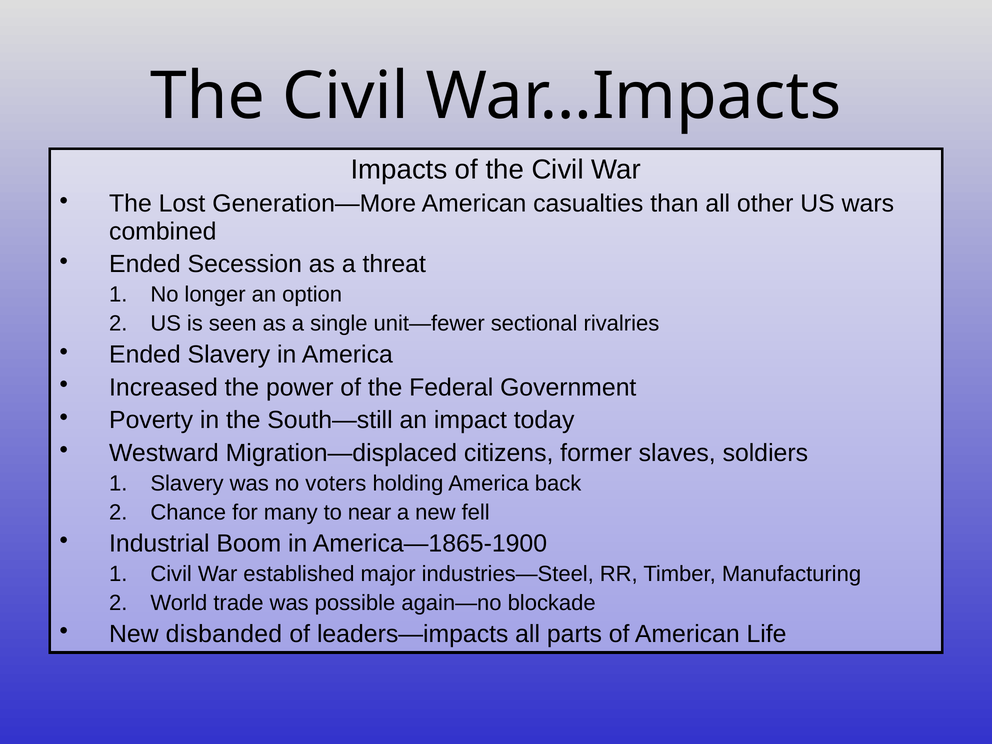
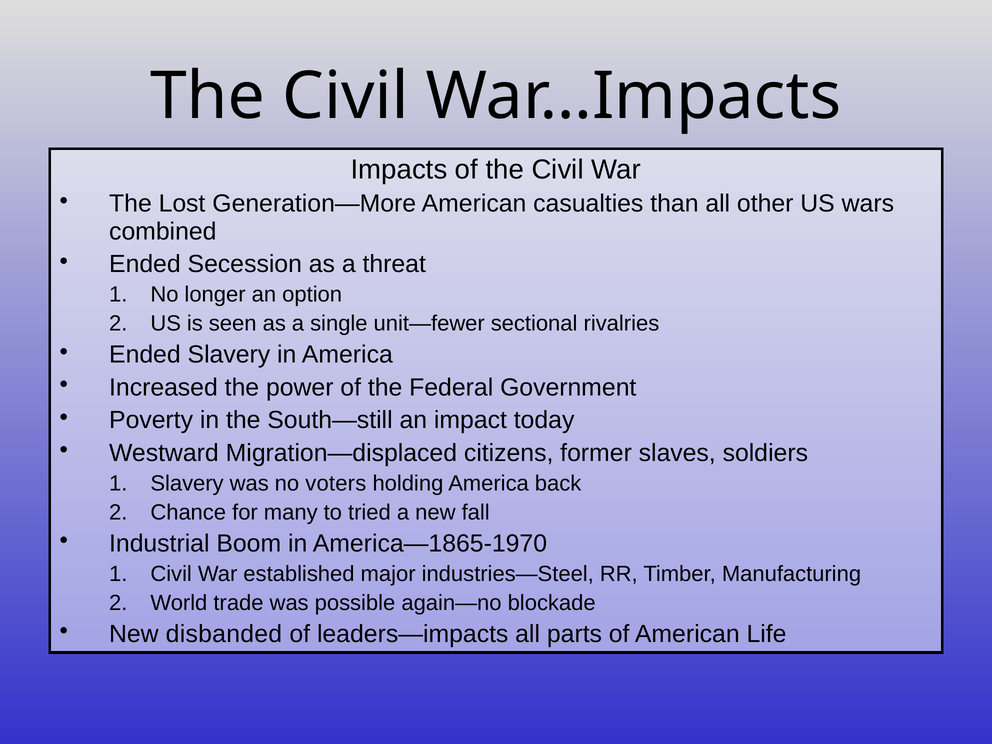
near: near -> tried (369, 512)
fell: fell -> fall (476, 512)
America—1865-1900: America—1865-1900 -> America—1865-1970 (430, 544)
